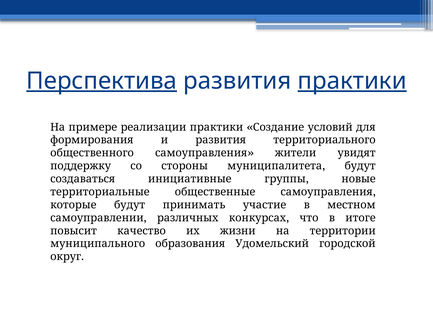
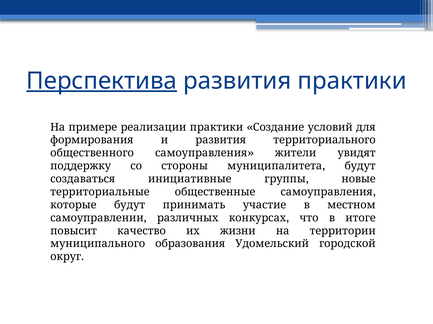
практики underline: present -> none (352, 81)
